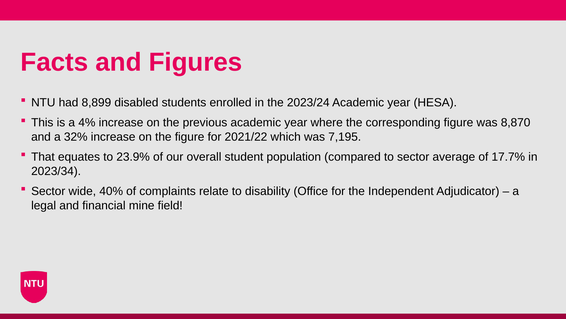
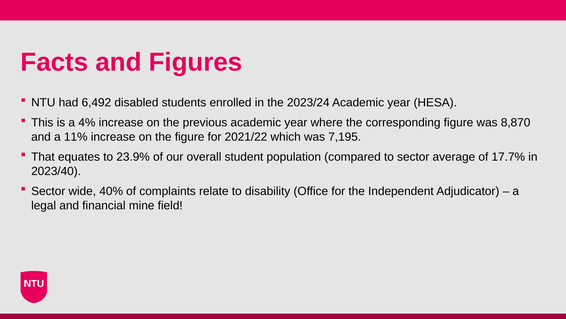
8,899: 8,899 -> 6,492 (96, 102)
32%: 32% -> 11% (76, 137)
2023/34: 2023/34 -> 2023/40 (56, 171)
